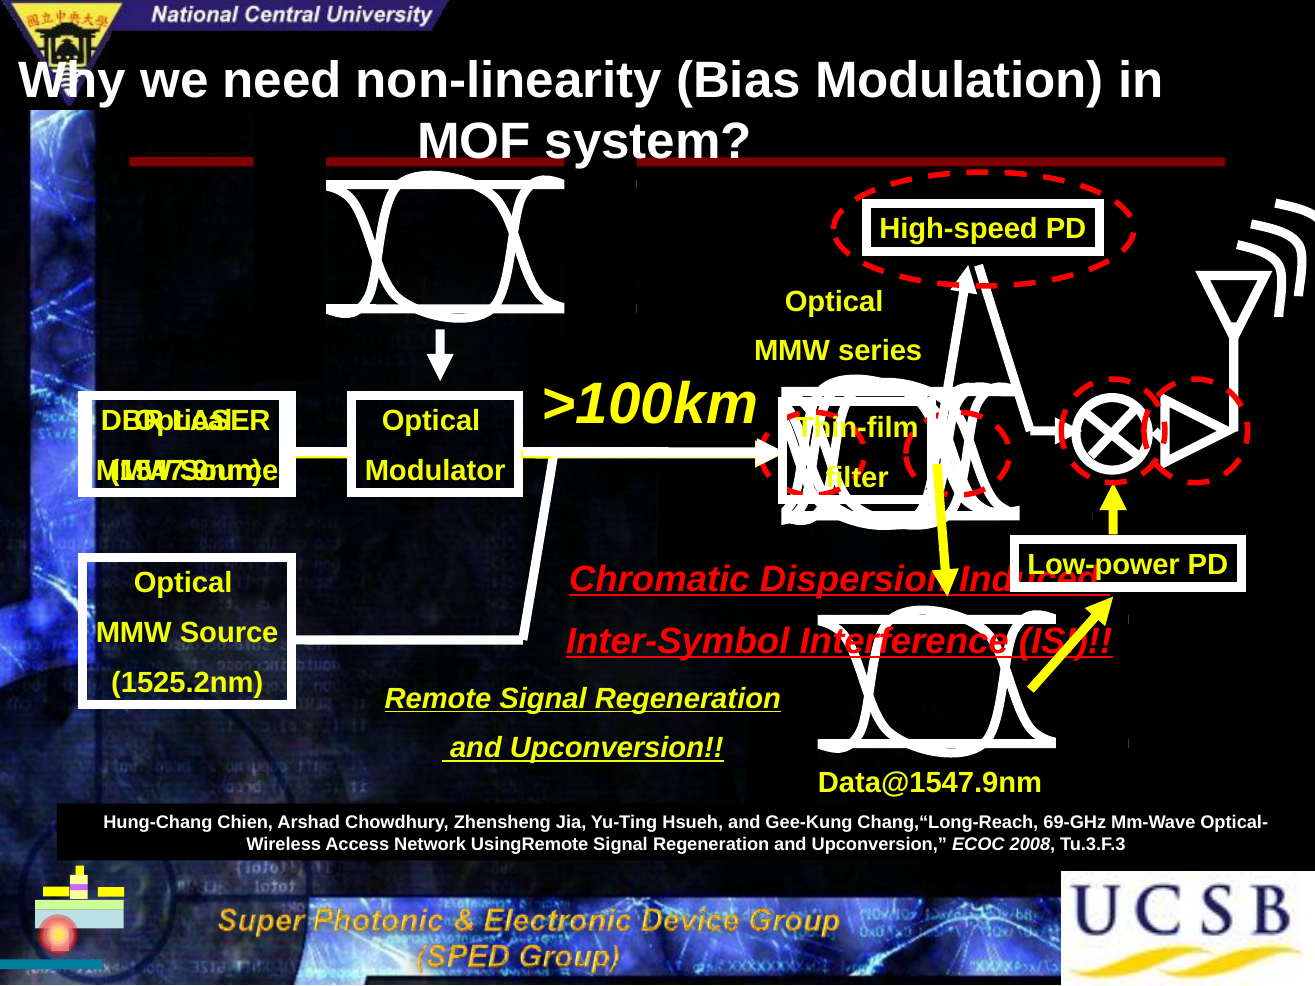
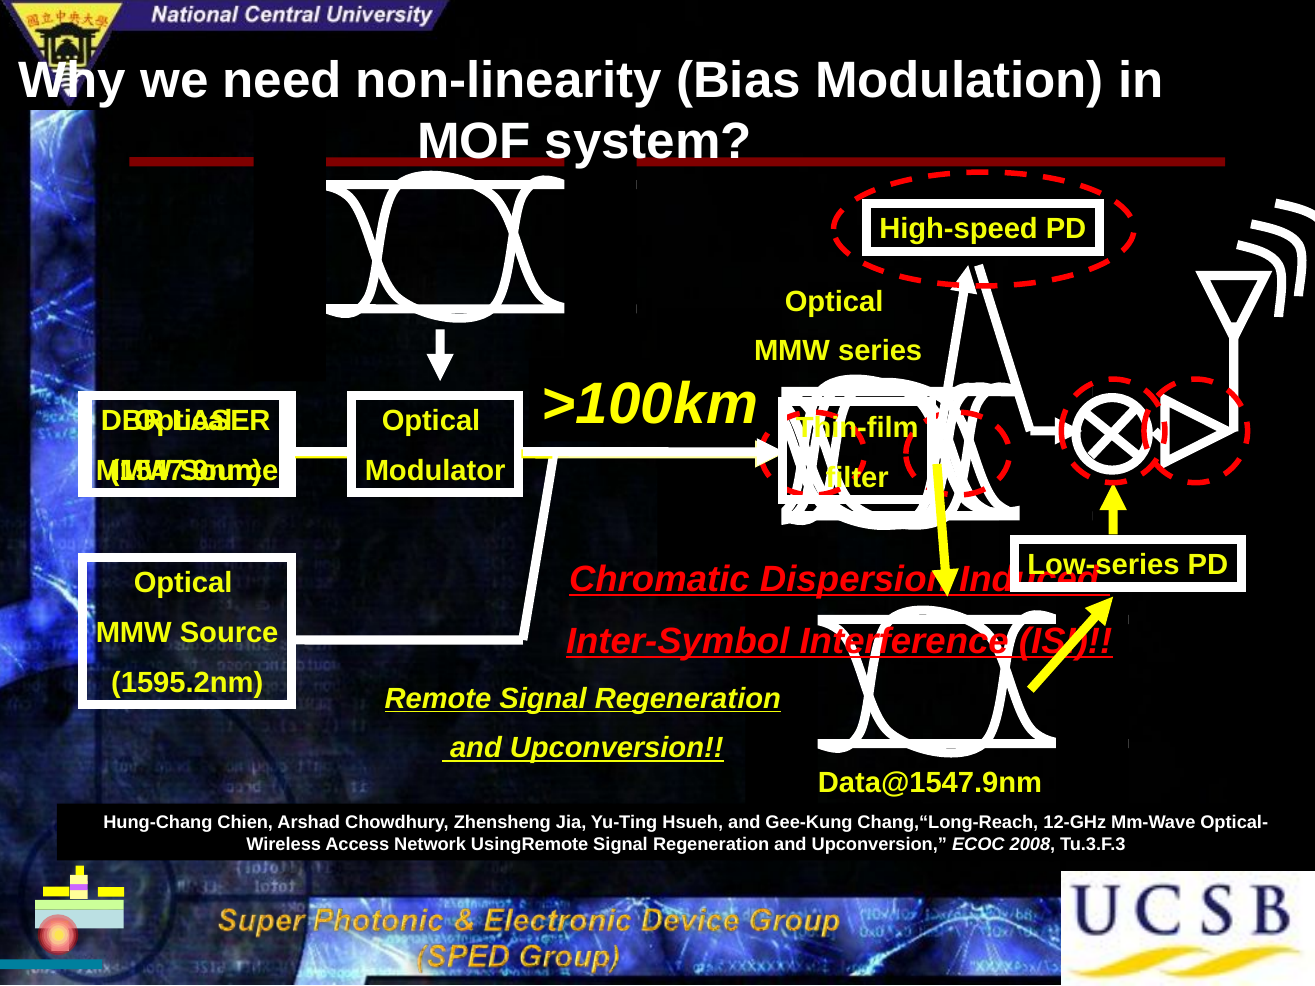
Low-power: Low-power -> Low-series (1104, 565)
1525.2nm: 1525.2nm -> 1595.2nm (187, 683)
69-GHz: 69-GHz -> 12-GHz (1075, 822)
